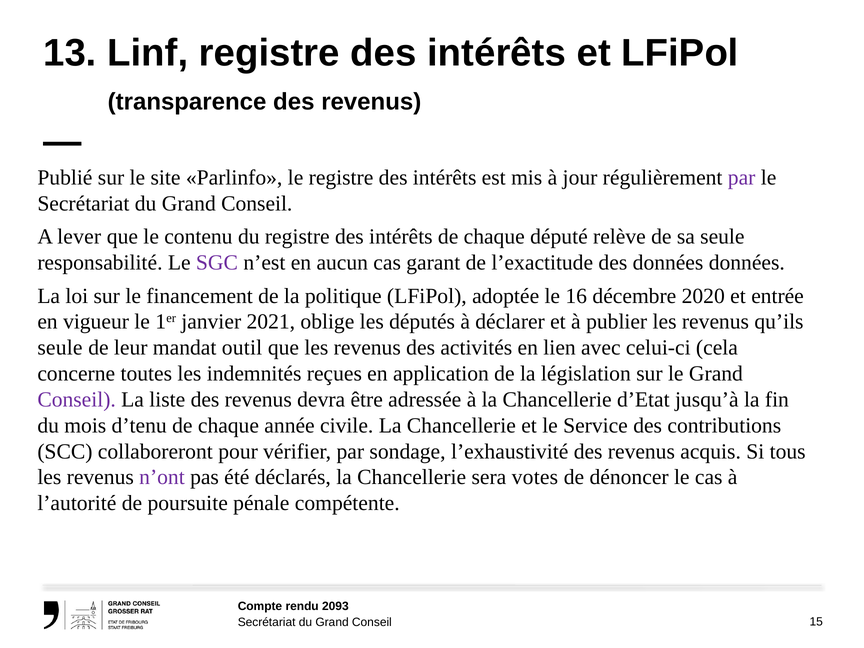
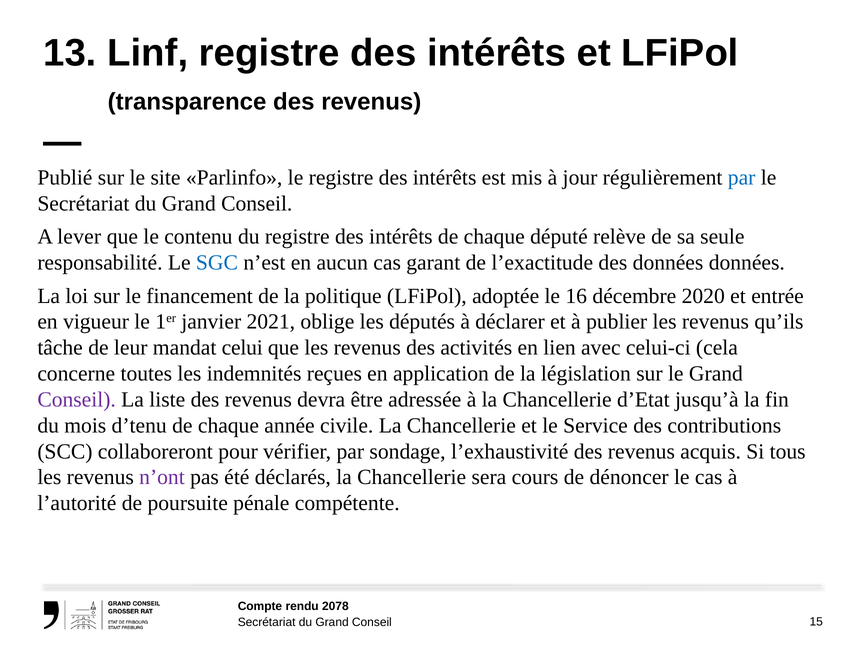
par colour: purple -> blue (742, 178)
SGC colour: purple -> blue (217, 263)
seule: seule -> tâche (60, 348)
outil: outil -> celui (242, 348)
votes: votes -> cours (535, 477)
2093: 2093 -> 2078 (335, 606)
